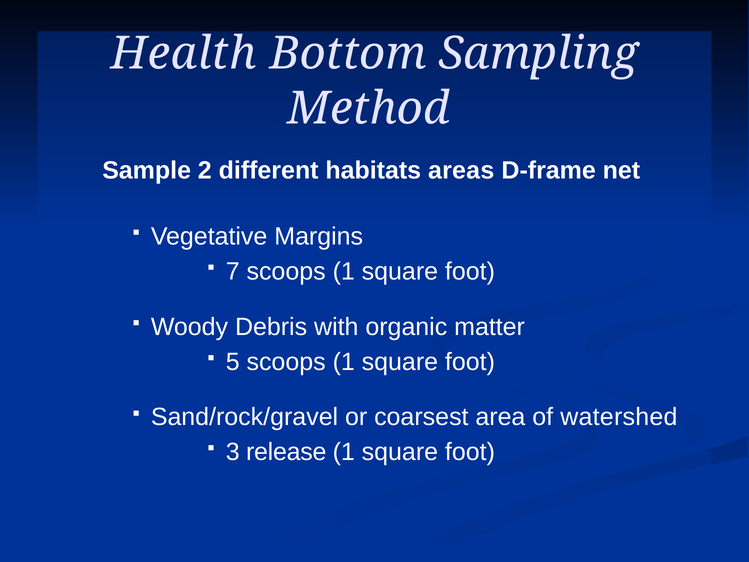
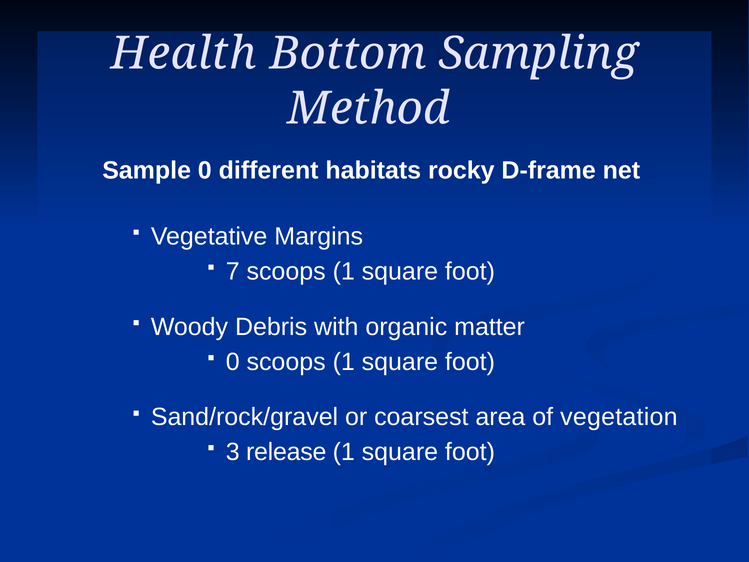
Sample 2: 2 -> 0 (205, 170)
areas: areas -> rocky (461, 170)
5: 5 -> 0 (233, 362)
watershed: watershed -> vegetation (619, 417)
